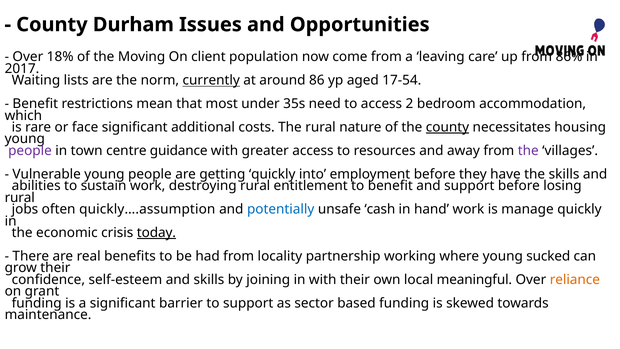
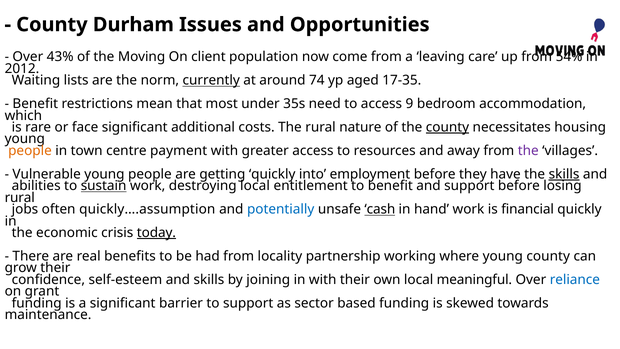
18%: 18% -> 43% (60, 57)
86%: 86% -> 54% (569, 57)
2017: 2017 -> 2012 (22, 69)
86: 86 -> 74 (317, 80)
17-54: 17-54 -> 17-35 (402, 80)
2: 2 -> 9 (410, 104)
people colour: purple -> orange (30, 151)
guidance: guidance -> payment (179, 151)
skills underline: none -> present (564, 174)
sustain underline: none -> present (104, 186)
destroying rural: rural -> local (255, 186)
cash underline: none -> present (380, 209)
manage: manage -> financial (528, 209)
young sucked: sucked -> county (548, 256)
reliance colour: orange -> blue (575, 279)
